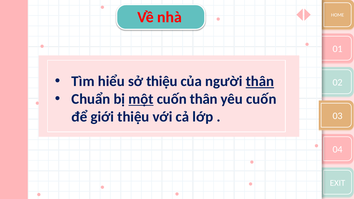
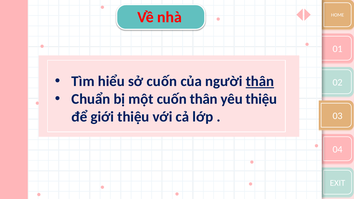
sở thiệu: thiệu -> cuốn (162, 81)
một underline: present -> none (141, 99)
yêu cuốn: cuốn -> thiệu (261, 99)
